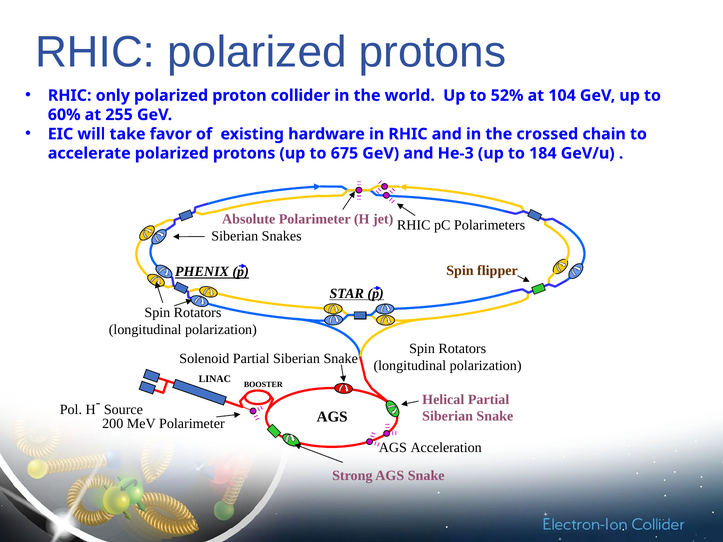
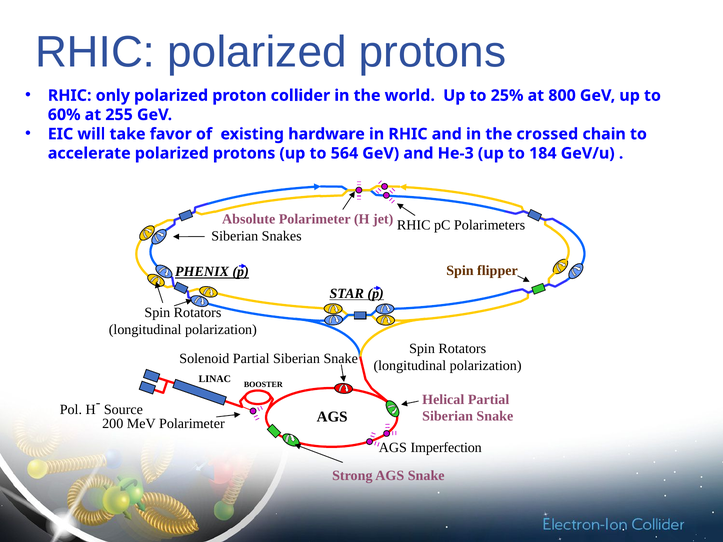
52%: 52% -> 25% (507, 96)
104: 104 -> 800 (562, 96)
675: 675 -> 564 (344, 153)
Acceleration: Acceleration -> Imperfection (446, 448)
